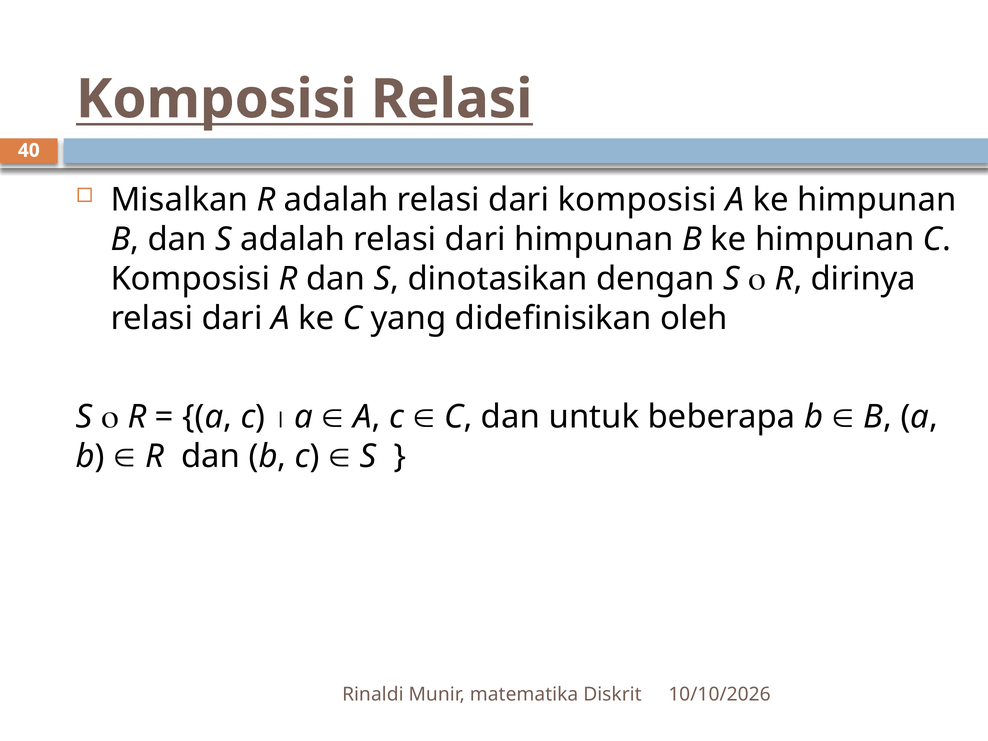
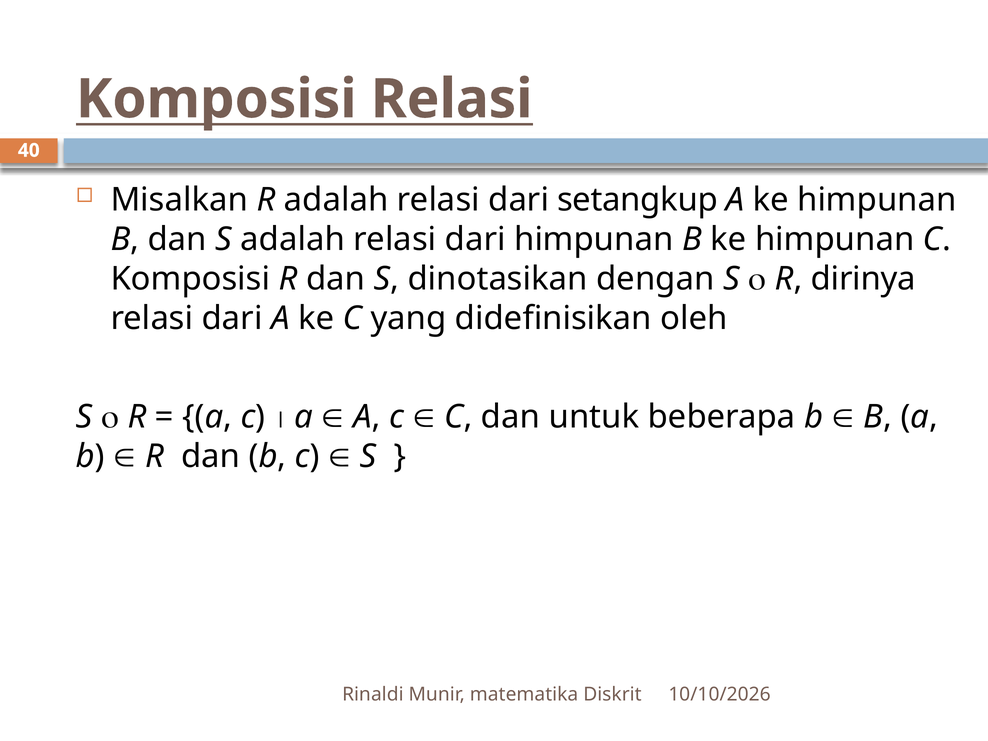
dari komposisi: komposisi -> setangkup (637, 200)
